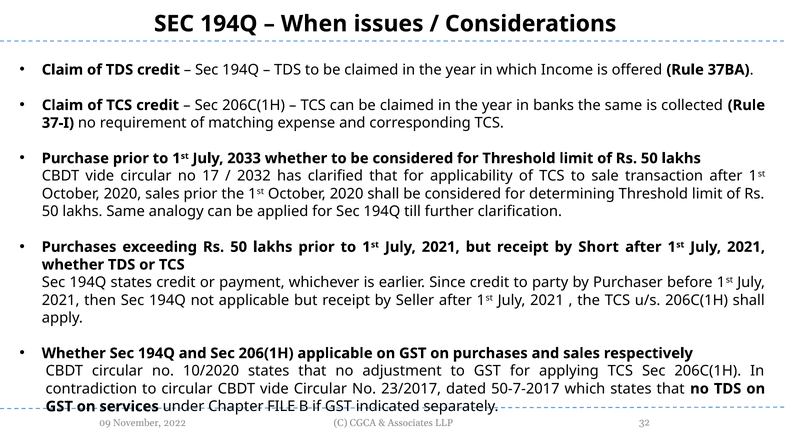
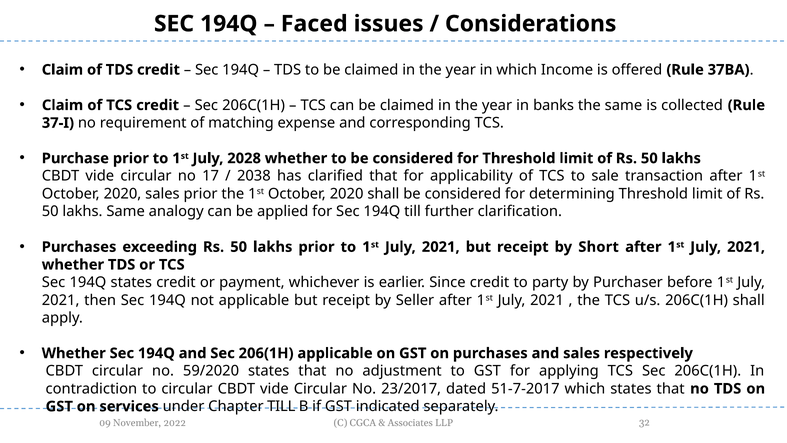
When: When -> Faced (314, 24)
2033: 2033 -> 2028 (244, 158)
2032: 2032 -> 2038 (254, 176)
10/2020: 10/2020 -> 59/2020 (211, 371)
50-7-2017: 50-7-2017 -> 51-7-2017 (525, 388)
Chapter FILE: FILE -> TILL (281, 406)
